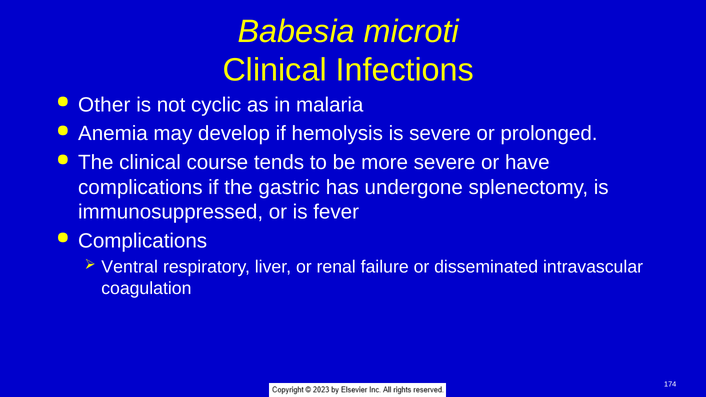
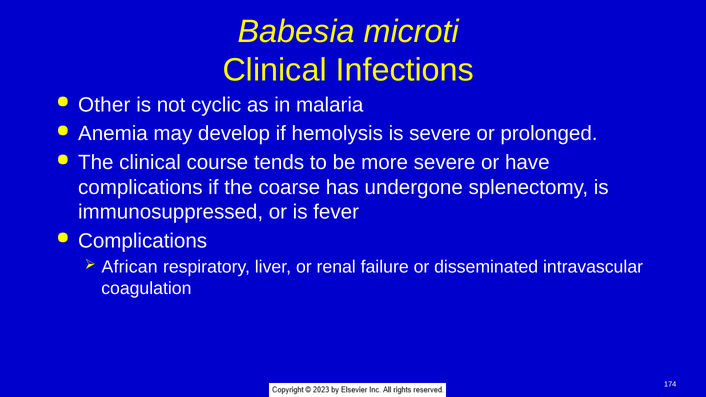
gastric: gastric -> coarse (289, 187)
Ventral: Ventral -> African (130, 267)
